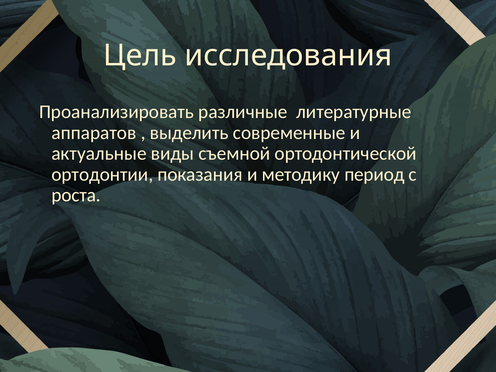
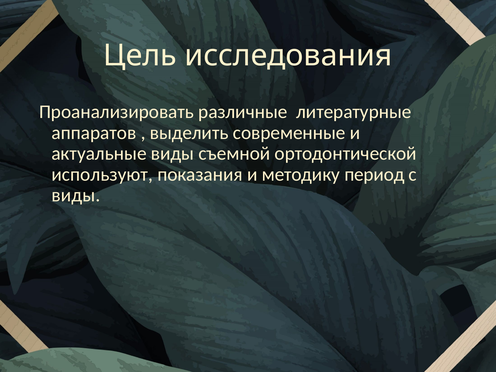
ортодонтии: ортодонтии -> используют (102, 174)
роста: роста -> виды (76, 195)
